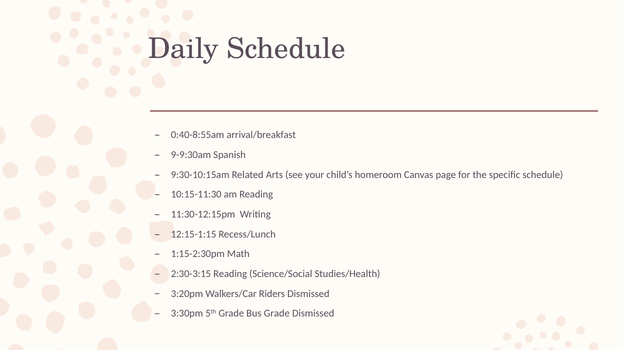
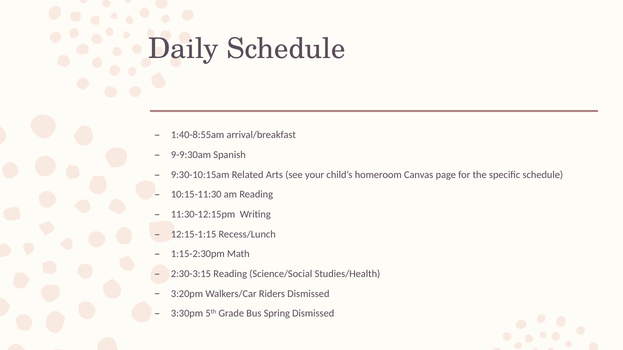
0:40-8:55am: 0:40-8:55am -> 1:40-8:55am (198, 135)
Bus Grade: Grade -> Spring (277, 314)
